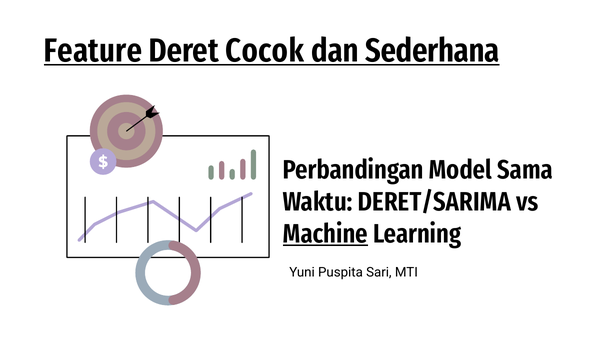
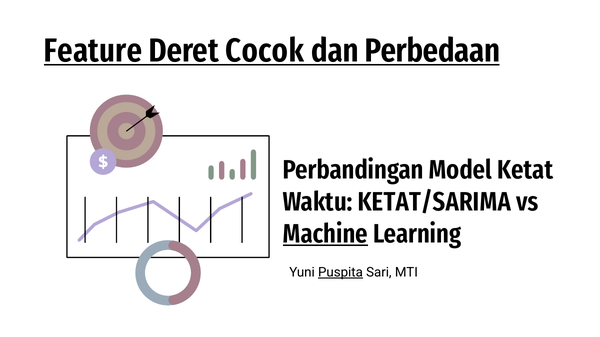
Sederhana: Sederhana -> Perbedaan (432, 51)
Sama: Sama -> Ketat (525, 170)
DERET/SARIMA: DERET/SARIMA -> KETAT/SARIMA (434, 202)
Puspita underline: none -> present (341, 273)
